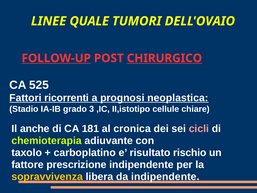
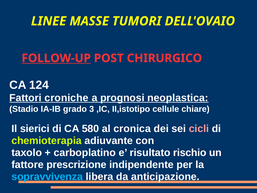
QUALE: QUALE -> MASSE (89, 21)
CHIRURGICO underline: present -> none (164, 58)
525: 525 -> 124 (39, 85)
ricorrenti: ricorrenti -> croniche (67, 98)
anche: anche -> sierici (35, 128)
181: 181 -> 580 (90, 128)
sopravvivenza colour: yellow -> light blue (47, 177)
da indipendente: indipendente -> anticipazione (165, 177)
